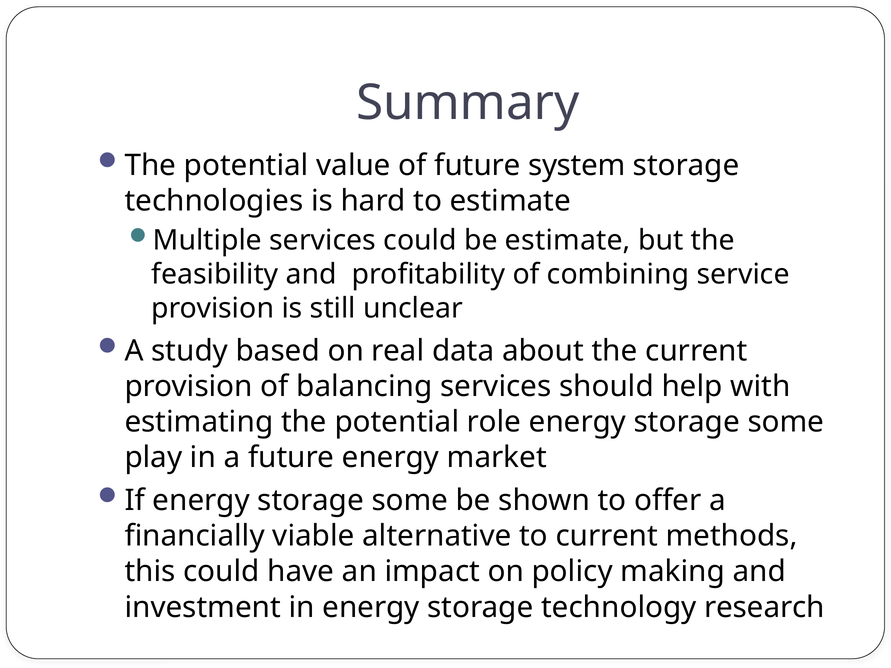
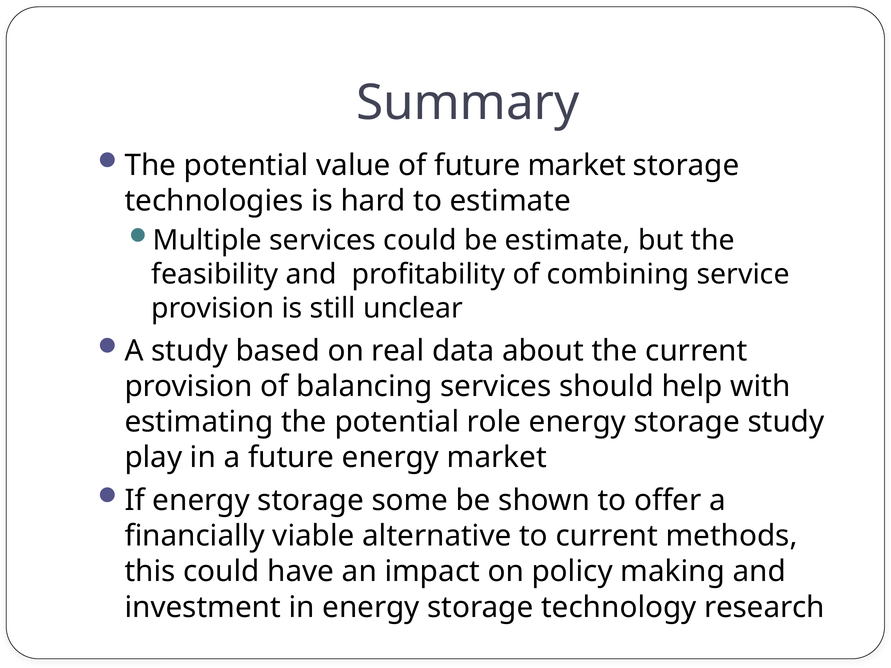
future system: system -> market (577, 165)
role energy storage some: some -> study (786, 422)
